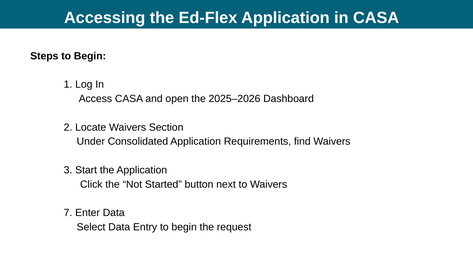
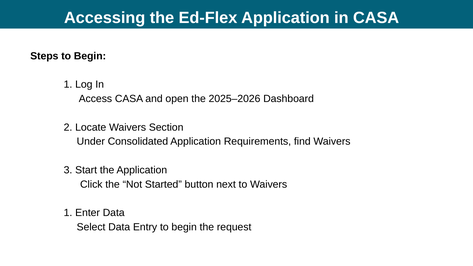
7: 7 -> 1 (68, 213)
